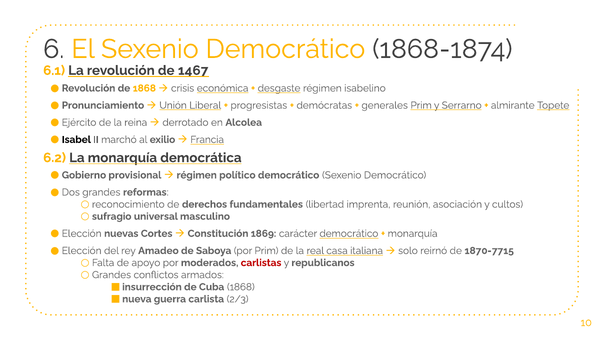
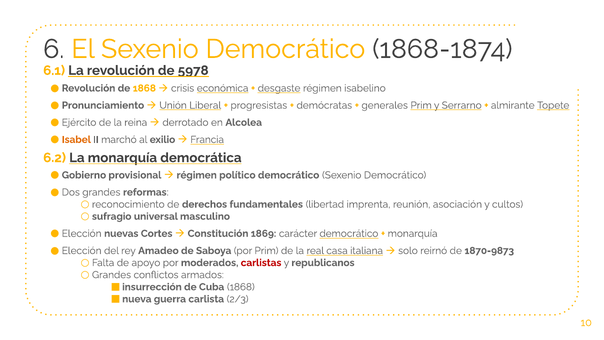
1467: 1467 -> 5978 (193, 70)
Isabel colour: black -> orange (76, 140)
1870-7715: 1870-7715 -> 1870-9873 (489, 251)
